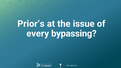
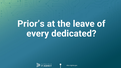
issue: issue -> leave (84, 24)
bypassing: bypassing -> dedicated (74, 34)
